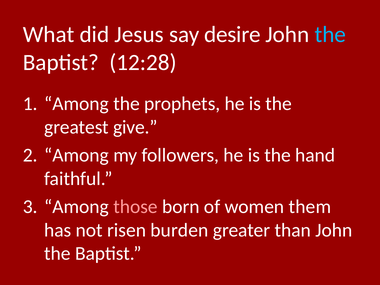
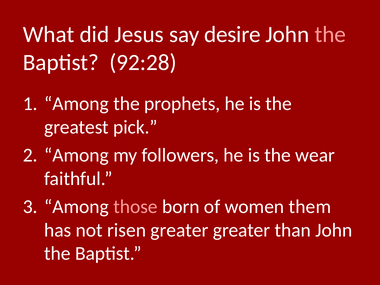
the colour: light blue -> pink (330, 35)
12:28: 12:28 -> 92:28 (143, 62)
give: give -> pick (135, 127)
hand: hand -> wear (315, 155)
risen burden: burden -> greater (179, 230)
